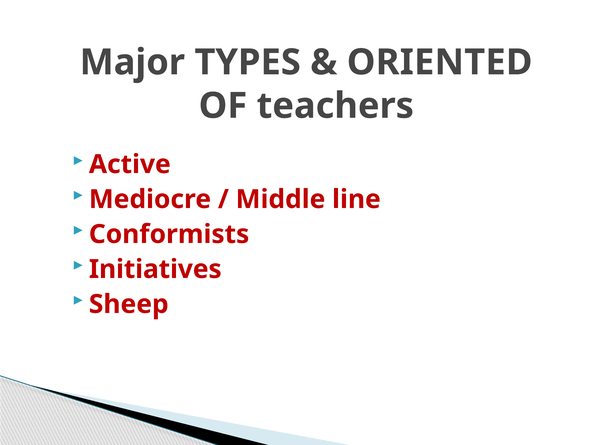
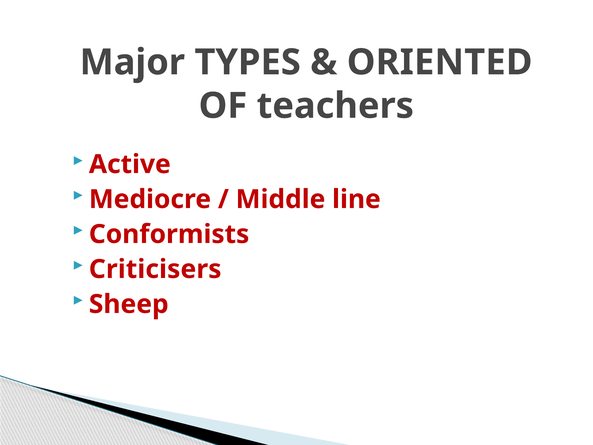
Initiatives: Initiatives -> Criticisers (155, 269)
